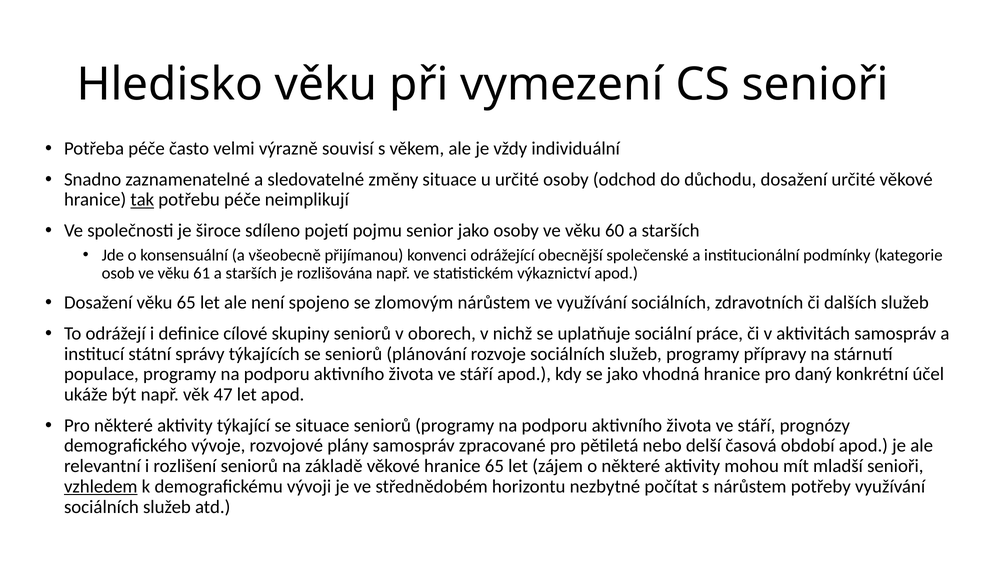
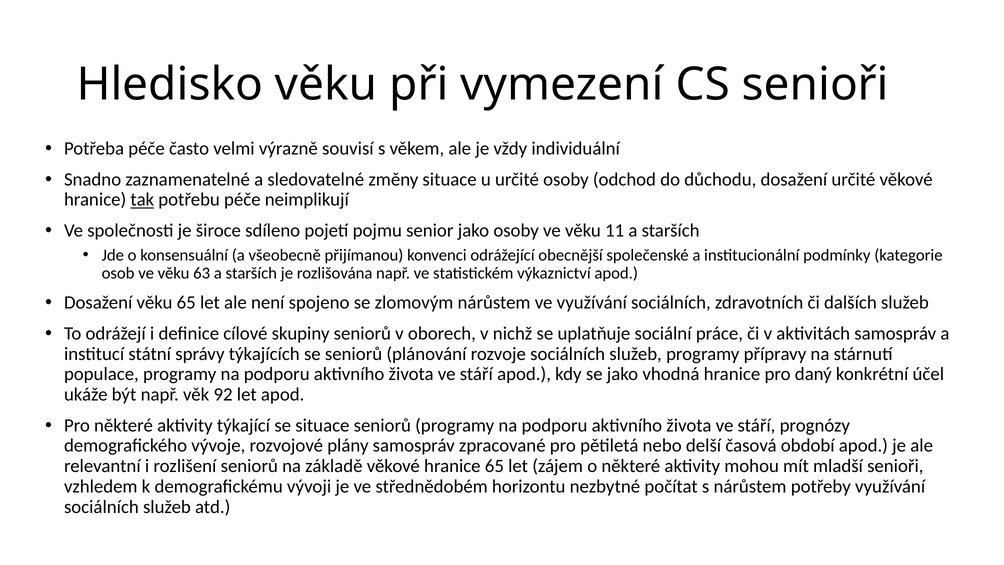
60: 60 -> 11 (615, 230)
61: 61 -> 63 (202, 273)
47: 47 -> 92 (223, 394)
vzhledem underline: present -> none (101, 486)
